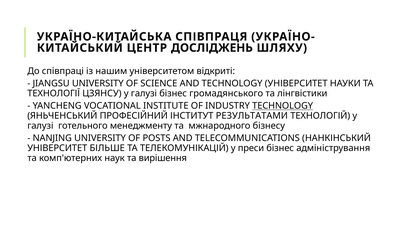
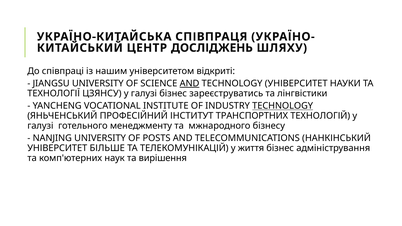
AND underline: none -> present (190, 83)
громадянського: громадянського -> зареєструватись (226, 93)
РЕЗУЛЬТАТАМИ: РЕЗУЛЬТАТАМИ -> ТРАНСПОРТНИХ (252, 116)
преси: преси -> життя (251, 148)
